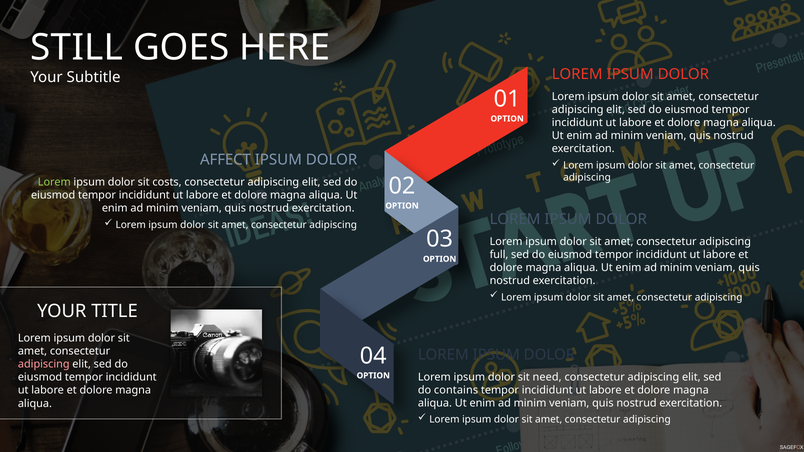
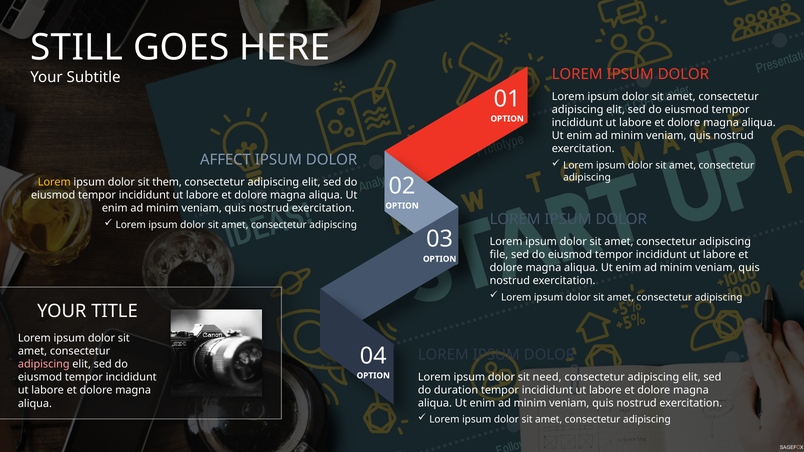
Lorem colour: light green -> yellow (54, 182)
costs: costs -> them (167, 182)
full: full -> file (499, 255)
contains: contains -> duration (456, 390)
